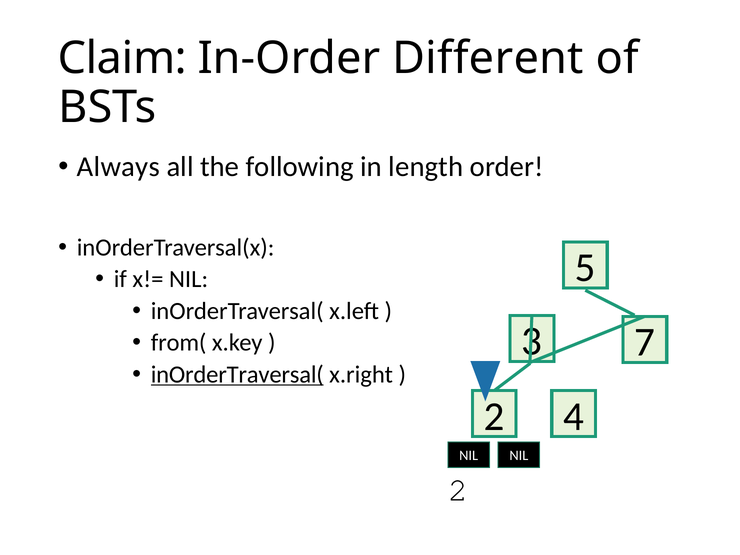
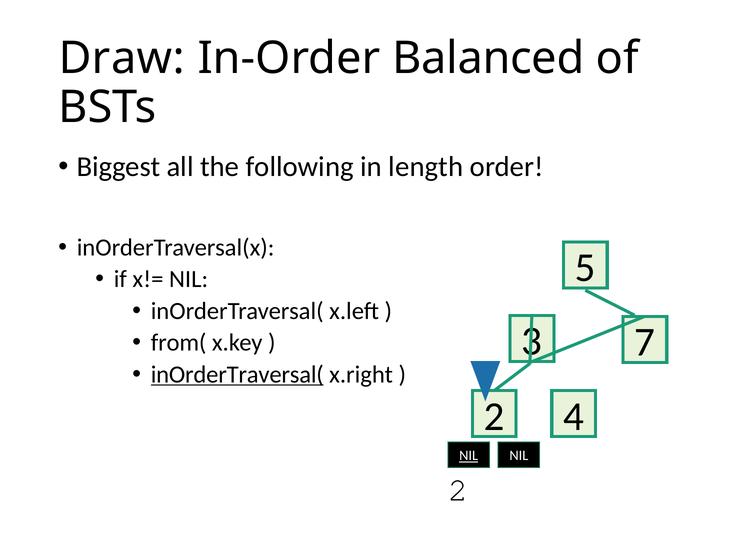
Claim: Claim -> Draw (122, 58)
Different: Different -> Balanced (488, 58)
Always: Always -> Biggest (119, 167)
NIL underline: none -> present (469, 456)
